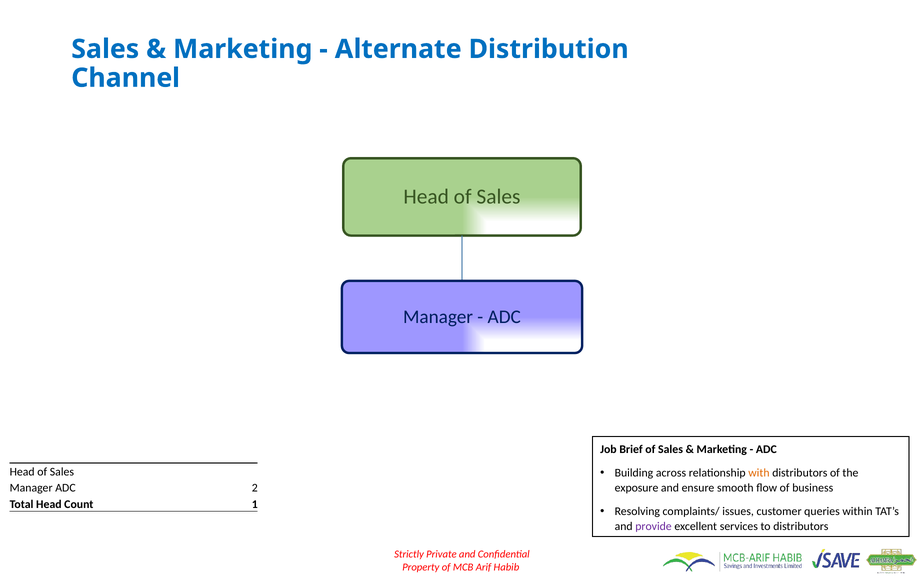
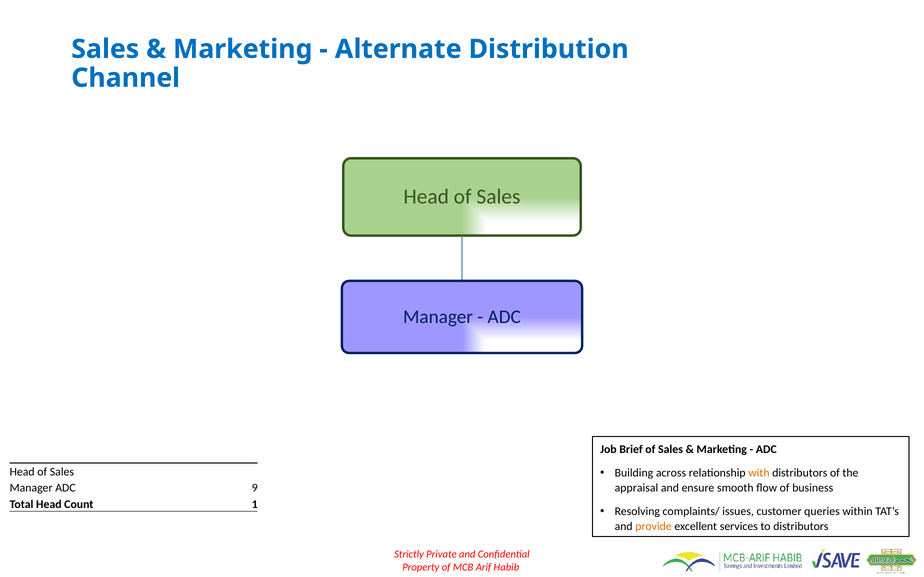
exposure: exposure -> appraisal (636, 488)
2: 2 -> 9 (255, 489)
provide colour: purple -> orange (653, 527)
